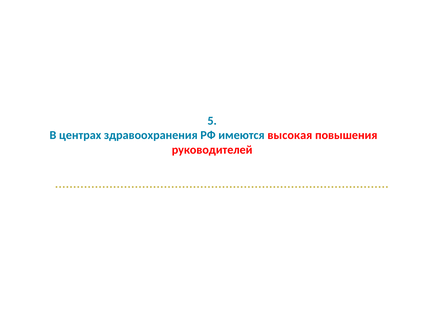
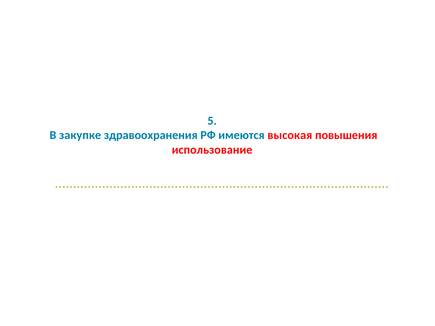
центрах: центрах -> закупке (80, 135)
руководителей: руководителей -> использование (212, 150)
